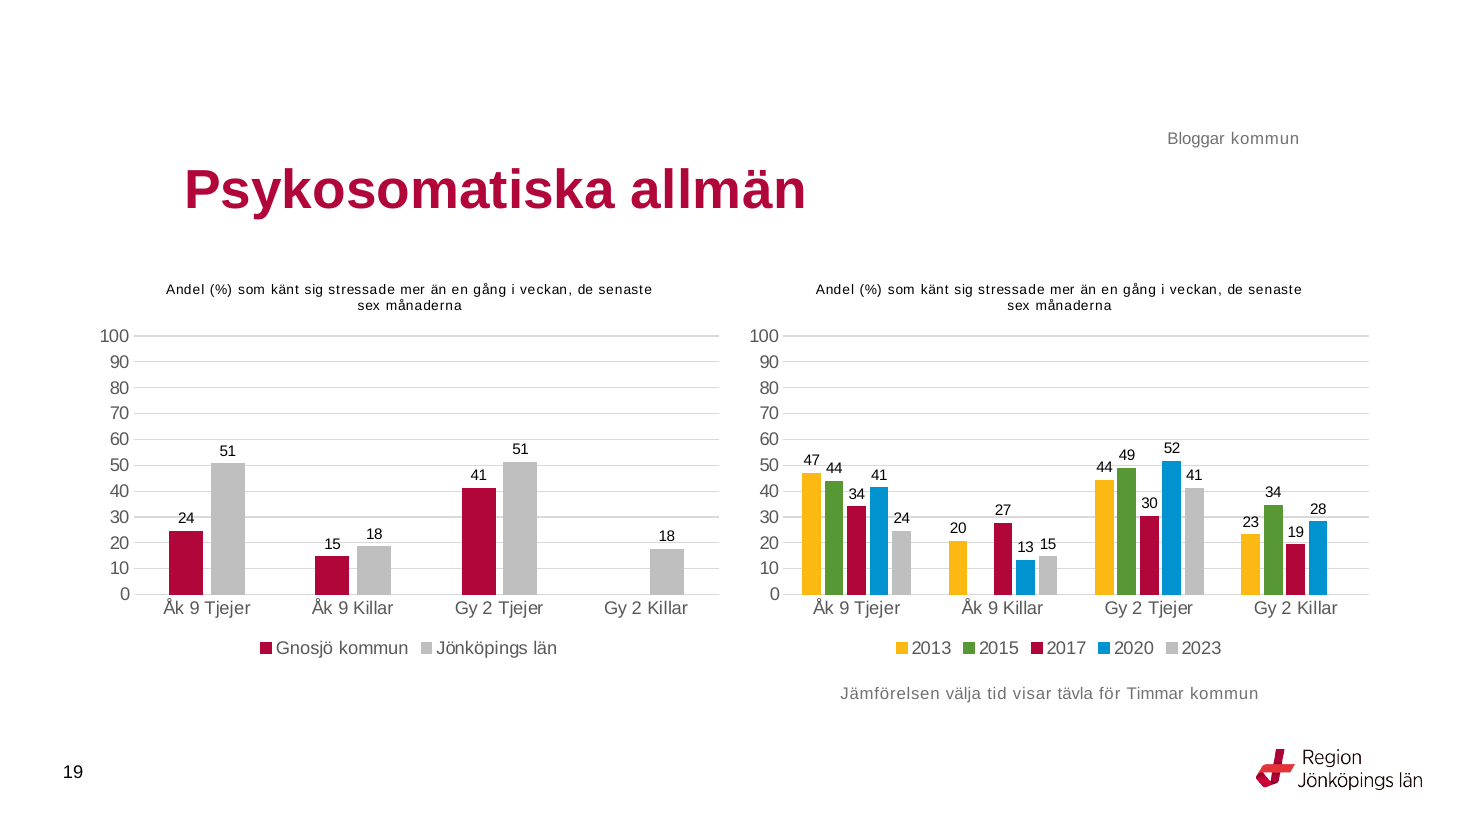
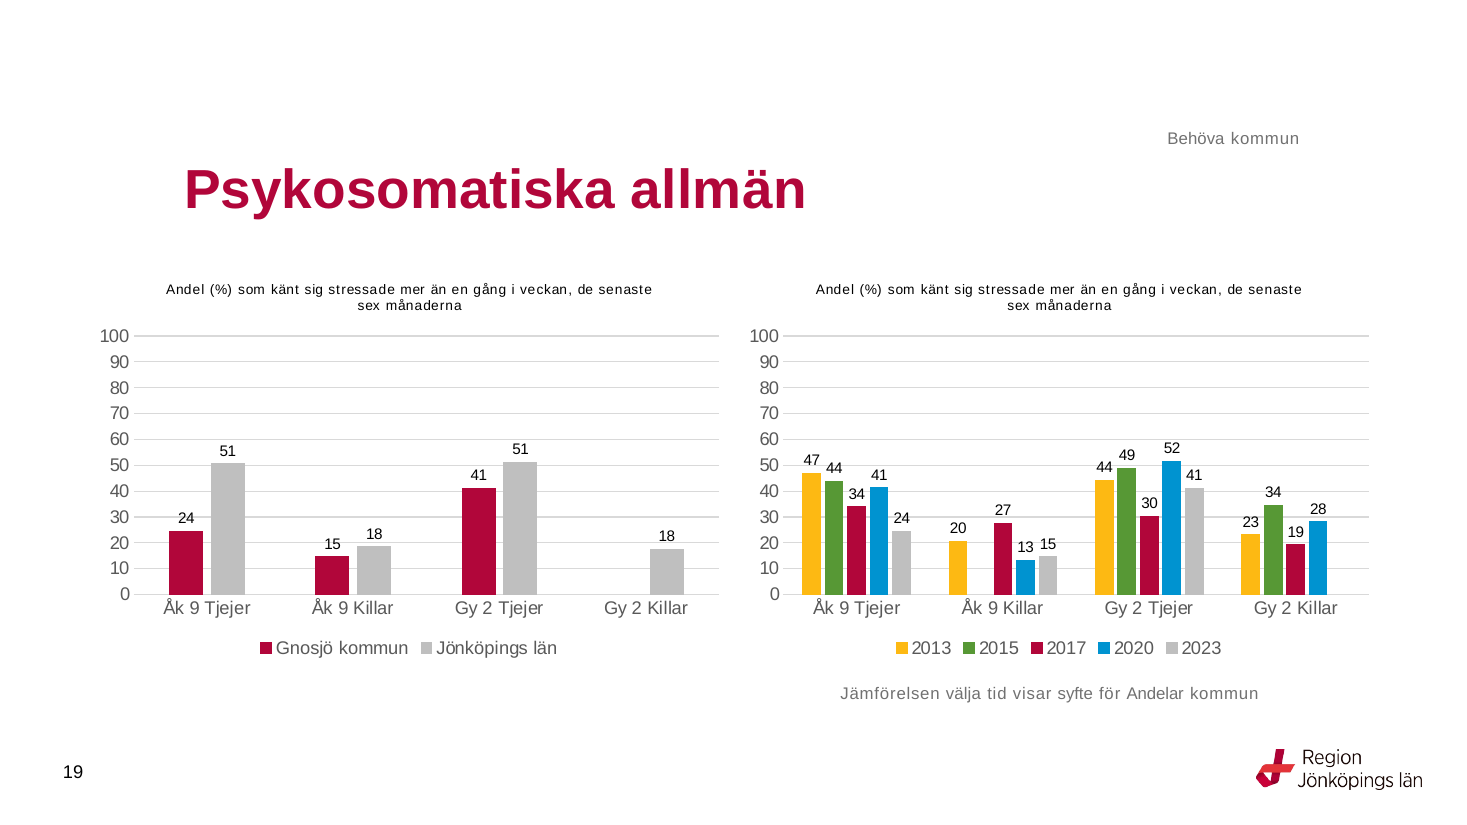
Bloggar: Bloggar -> Behöva (1196, 139)
tävla: tävla -> syfte (1075, 694)
Timmar: Timmar -> Andelar (1155, 694)
